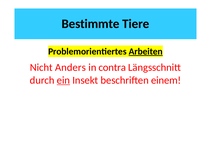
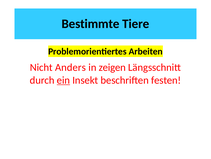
Arbeiten underline: present -> none (146, 51)
contra: contra -> zeigen (112, 67)
einem: einem -> festen (166, 80)
